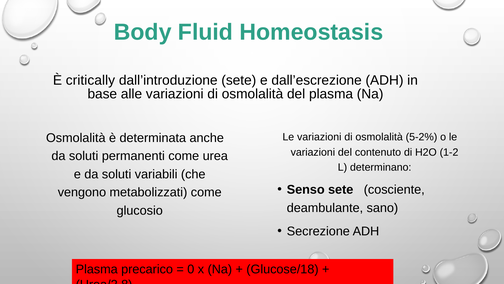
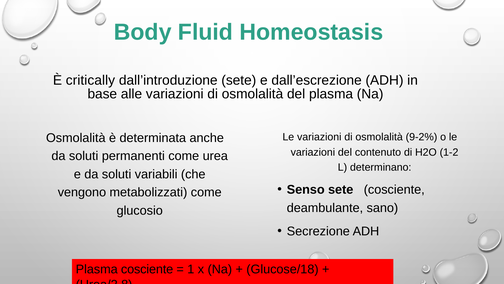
5-2%: 5-2% -> 9-2% (421, 137)
Plasma precarico: precarico -> cosciente (147, 269)
0: 0 -> 1 (191, 269)
